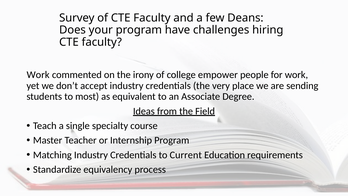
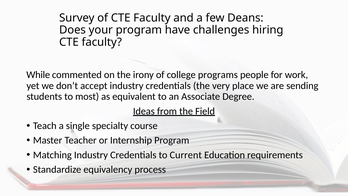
Work: Work -> While (38, 75)
empower: empower -> programs (218, 75)
